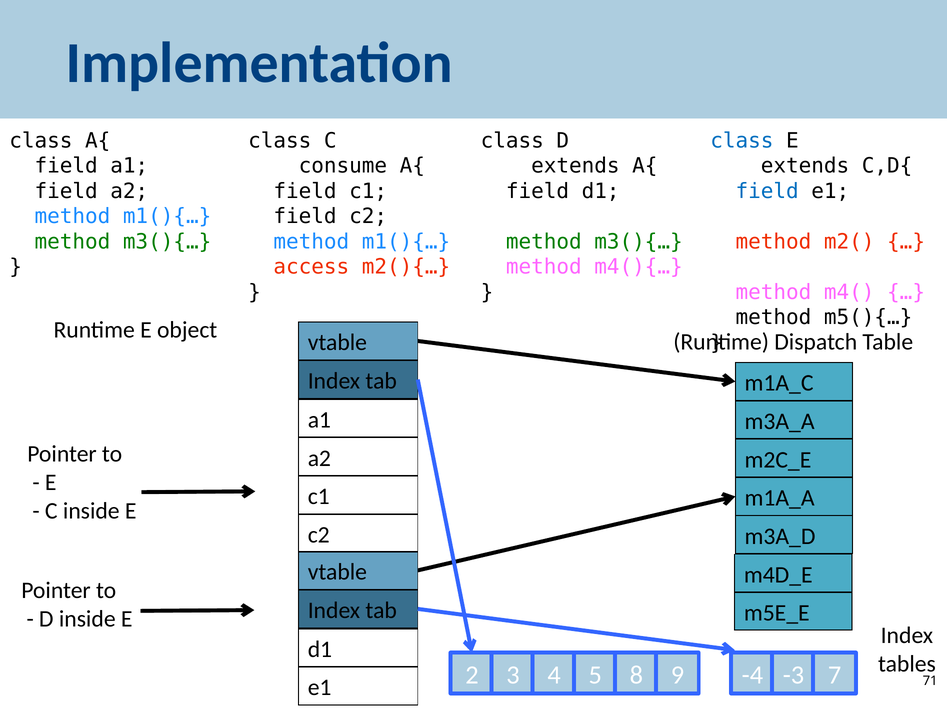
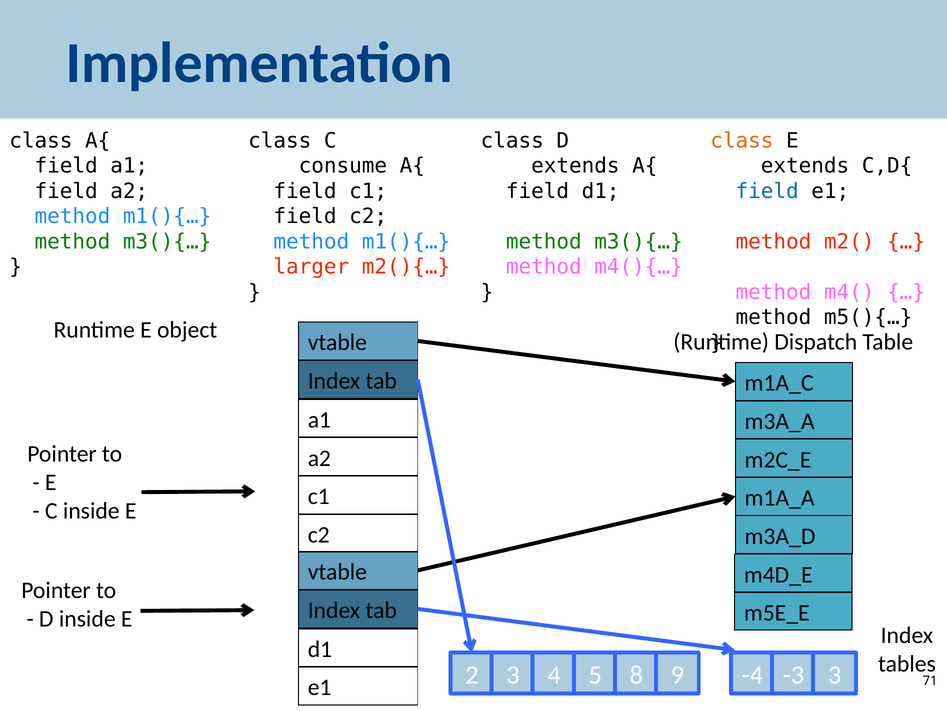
class colour: blue -> orange (742, 140)
access: access -> larger (311, 267)
-3 7: 7 -> 3 (835, 674)
